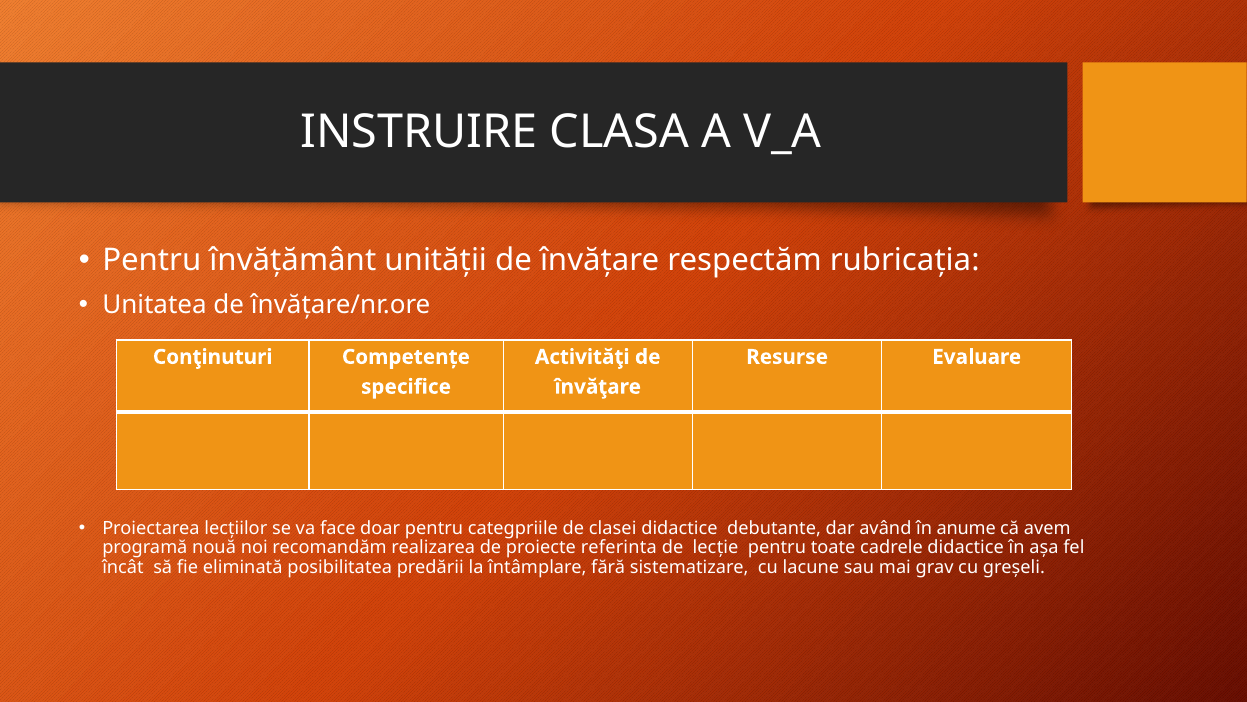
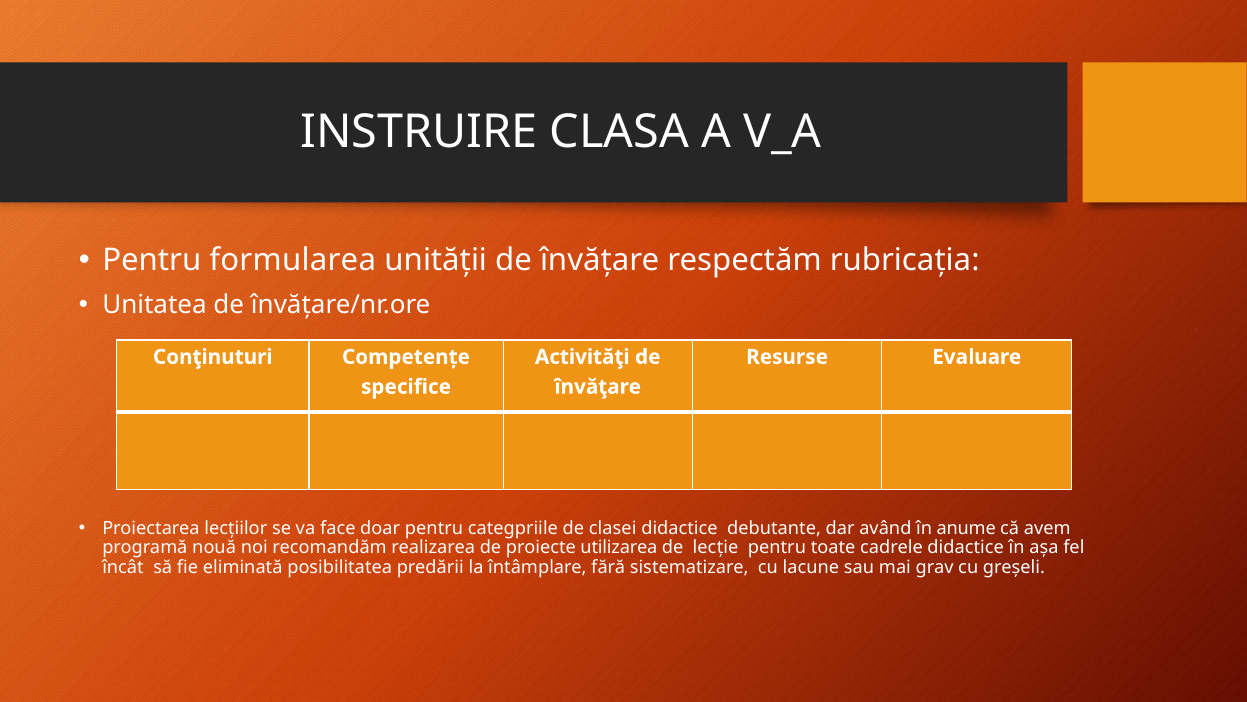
învățământ: învățământ -> formularea (293, 260)
referinta: referinta -> utilizarea (619, 547)
